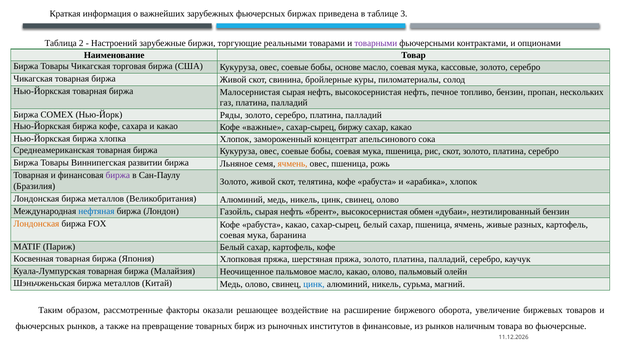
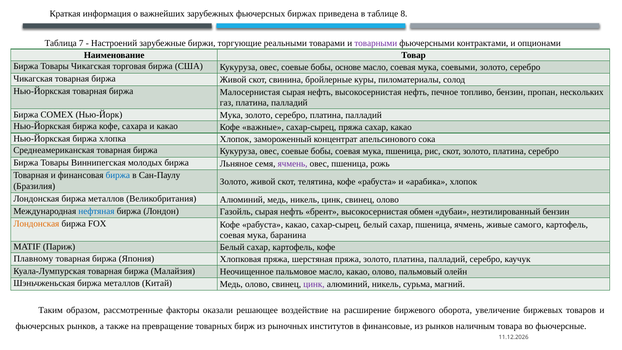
3: 3 -> 8 (404, 14)
2: 2 -> 7 (81, 43)
кассовые: кассовые -> соевыми (459, 67)
Нью-Йорк Ряды: Ряды -> Мука (231, 115)
сахар-сырец биржу: биржу -> пряжа (351, 127)
развитии: развитии -> молодых (145, 163)
ячмень colour: orange -> purple (293, 164)
биржа colour: purple -> blue (118, 175)
разных: разных -> самого (529, 224)
Косвенная: Косвенная -> Плавному (33, 258)
цинк colour: blue -> purple (314, 284)
